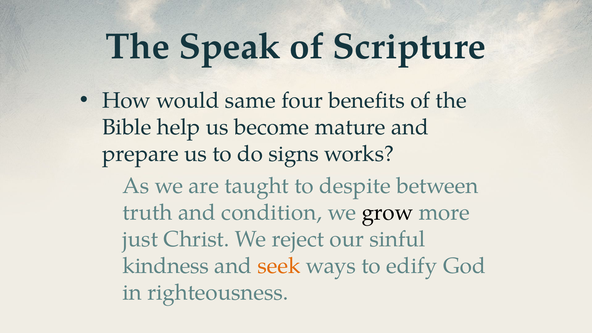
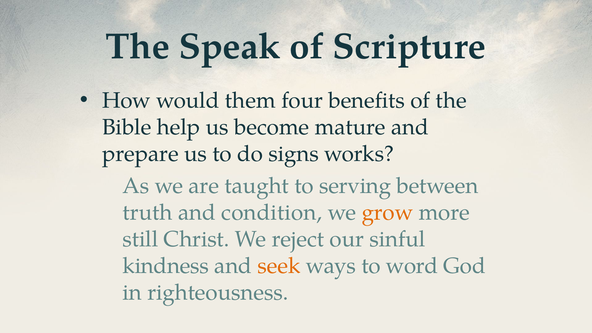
same: same -> them (250, 100)
despite: despite -> serving (355, 186)
grow colour: black -> orange (387, 212)
just: just -> still (140, 239)
edify: edify -> word (412, 266)
